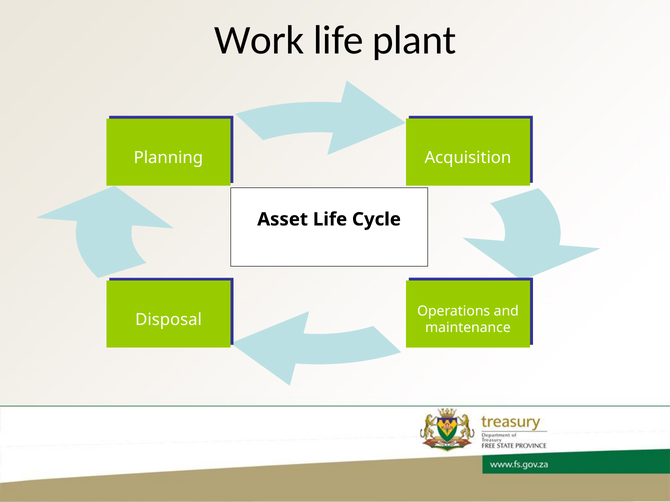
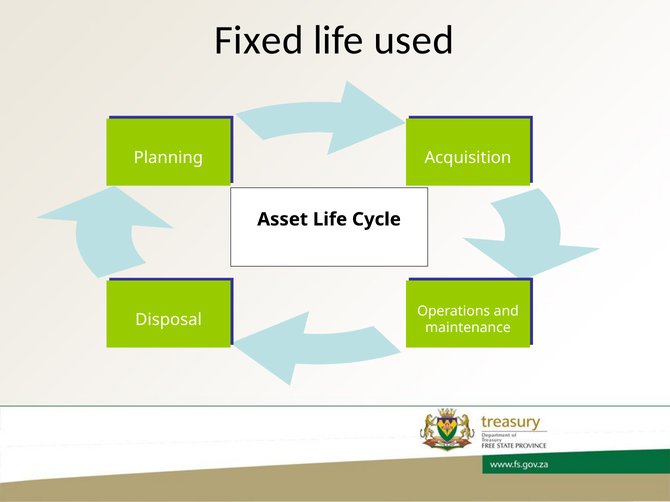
Work: Work -> Fixed (259, 40)
plant: plant -> used (414, 40)
